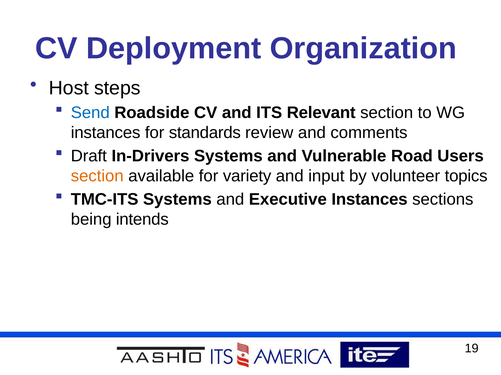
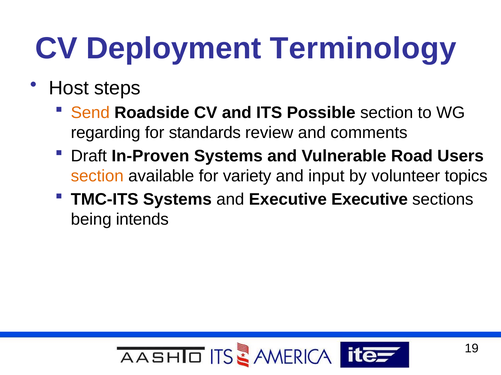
Organization: Organization -> Terminology (363, 48)
Send colour: blue -> orange (90, 113)
Relevant: Relevant -> Possible (321, 113)
instances: instances -> regarding (106, 133)
In-Drivers: In-Drivers -> In-Proven (150, 156)
Executive Instances: Instances -> Executive (370, 200)
